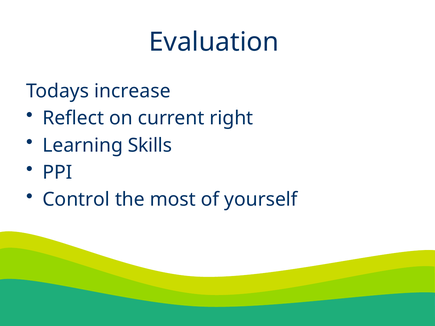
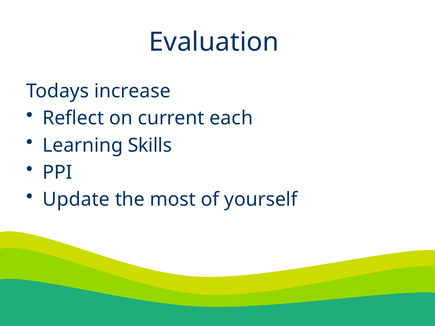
right: right -> each (231, 118)
Control: Control -> Update (76, 200)
